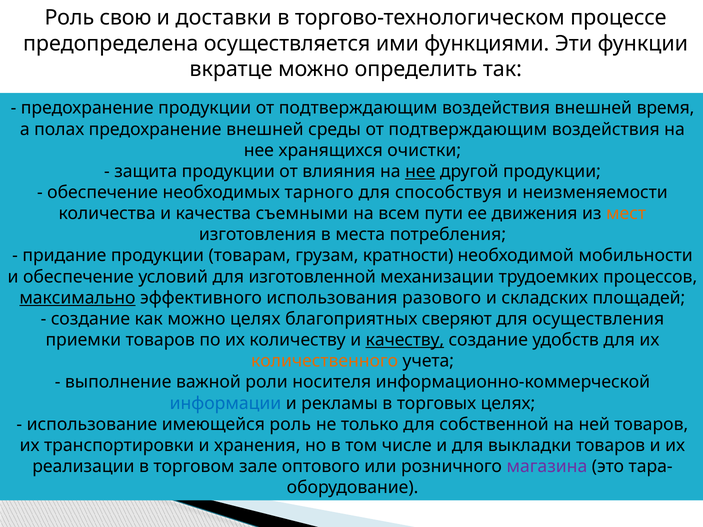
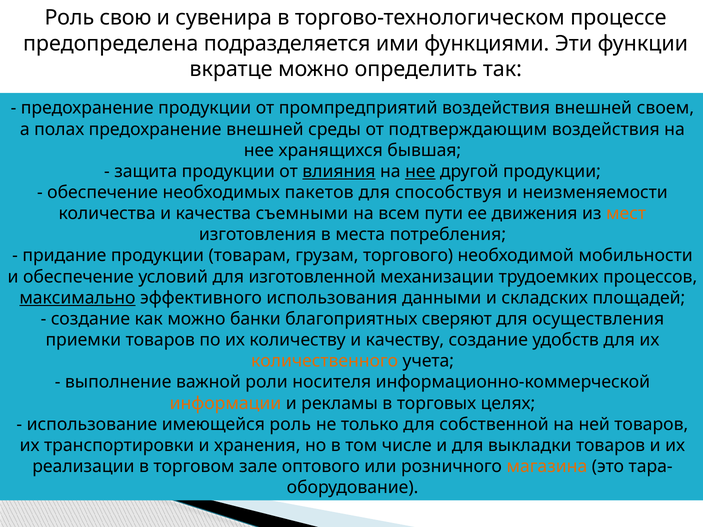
доставки: доставки -> сувенира (224, 18)
осуществляется: осуществляется -> подразделяется (287, 44)
продукции от подтверждающим: подтверждающим -> промпредприятий (358, 108)
время: время -> своем (665, 108)
очистки: очистки -> бывшая (424, 150)
влияния underline: none -> present (339, 171)
тарного: тарного -> пакетов (319, 193)
кратности: кратности -> торгового (408, 256)
разового: разового -> данными (442, 298)
можно целях: целях -> банки (255, 319)
качеству underline: present -> none (405, 340)
информации colour: blue -> orange (225, 403)
магазина colour: purple -> orange (547, 467)
